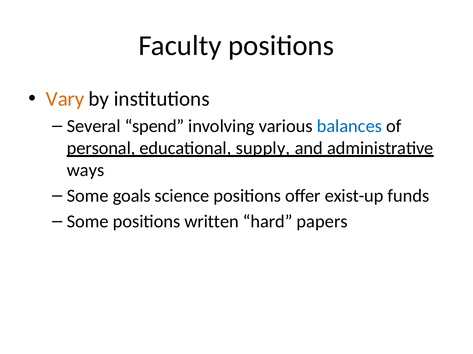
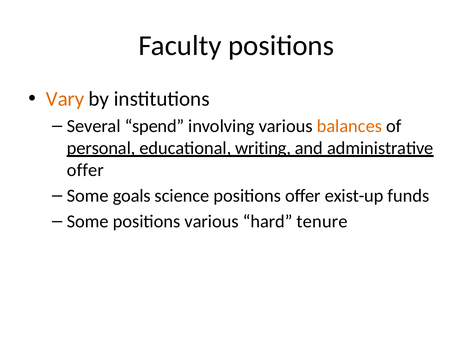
balances colour: blue -> orange (349, 126)
supply: supply -> writing (263, 148)
ways: ways -> offer (85, 170)
positions written: written -> various (212, 222)
papers: papers -> tenure (322, 222)
